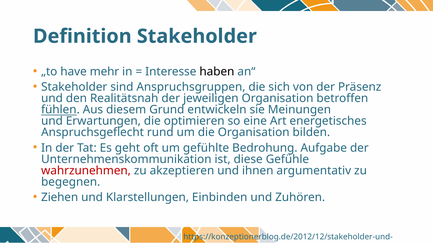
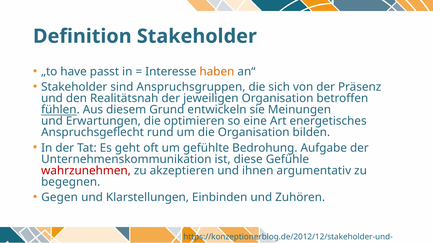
mehr: mehr -> passt (104, 72)
haben colour: black -> orange (217, 72)
Ziehen: Ziehen -> Gegen (60, 198)
